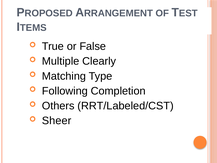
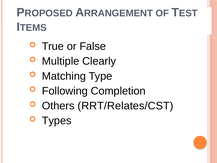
RRT/Labeled/CST: RRT/Labeled/CST -> RRT/Relates/CST (126, 106)
Sheer: Sheer -> Types (57, 120)
